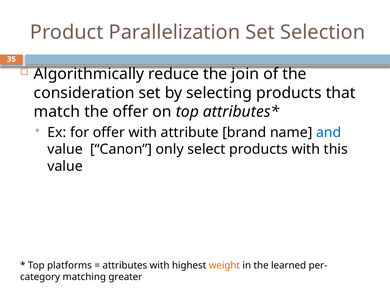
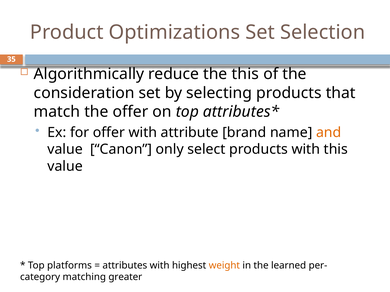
Parallelization: Parallelization -> Optimizations (174, 32)
the join: join -> this (245, 74)
and colour: blue -> orange (329, 133)
